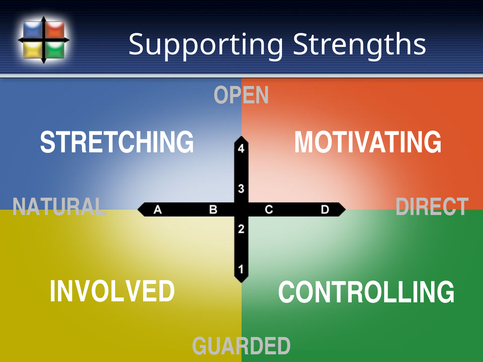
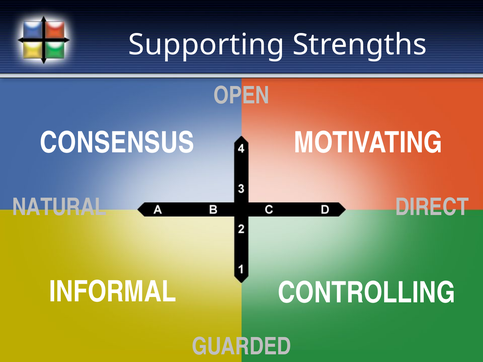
STRETCHING: STRETCHING -> CONSENSUS (117, 143)
INVOLVED: INVOLVED -> INFORMAL (113, 292)
